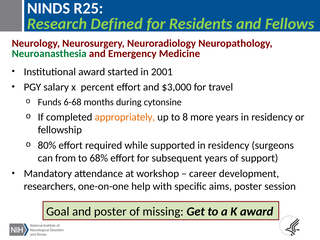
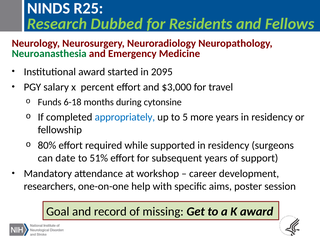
Defined: Defined -> Dubbed (117, 24)
2001: 2001 -> 2095 (162, 72)
6-68: 6-68 -> 6-18 (73, 102)
appropriately colour: orange -> blue (125, 117)
8: 8 -> 5 (185, 117)
from: from -> date (65, 158)
68%: 68% -> 51% (99, 158)
and poster: poster -> record (110, 211)
